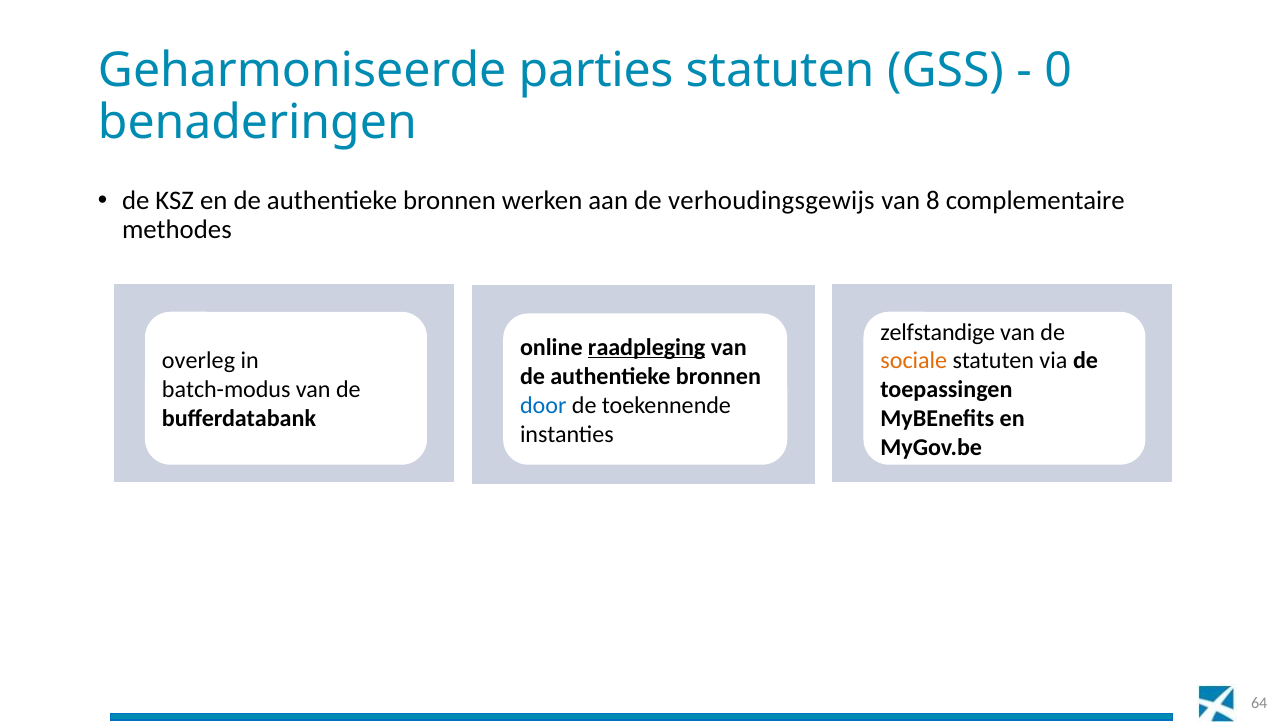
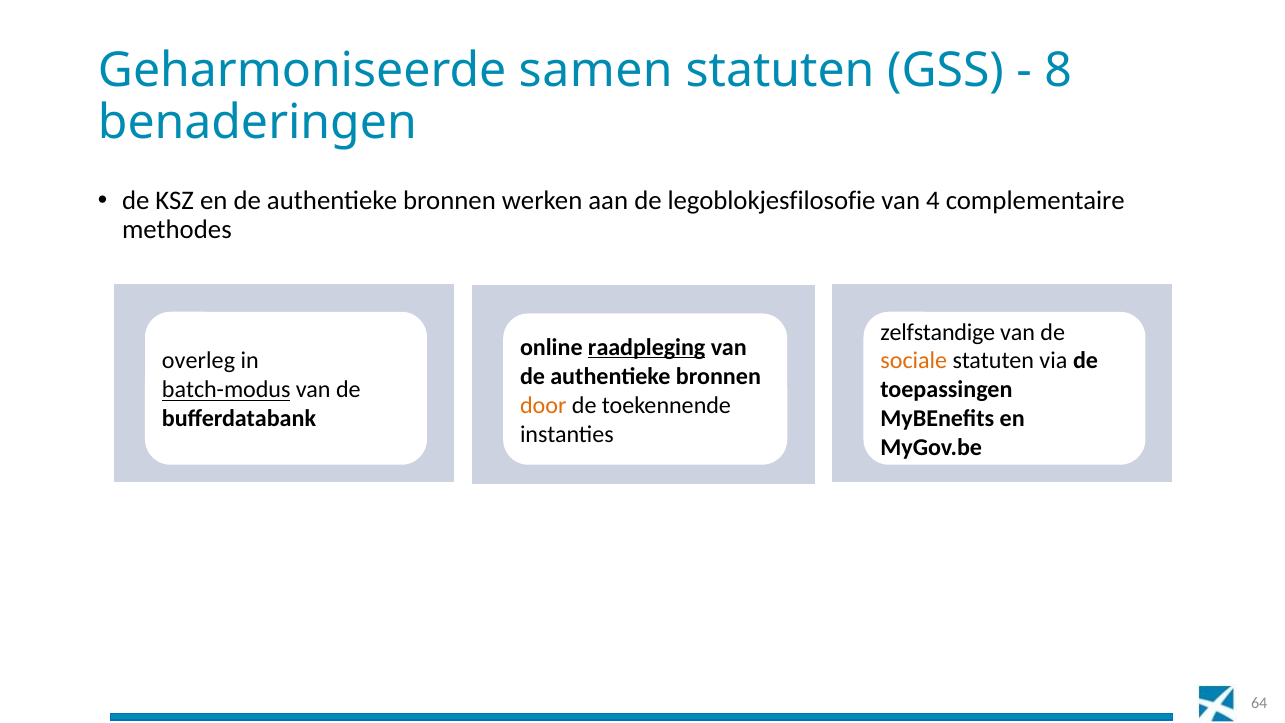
parties: parties -> samen (596, 71)
0: 0 -> 8 (1058, 71)
verhoudingsgewijs: verhoudingsgewijs -> legoblokjesfilosofie (772, 200)
8: 8 -> 4 (933, 200)
batch-modus underline: none -> present (226, 390)
door colour: blue -> orange (543, 405)
